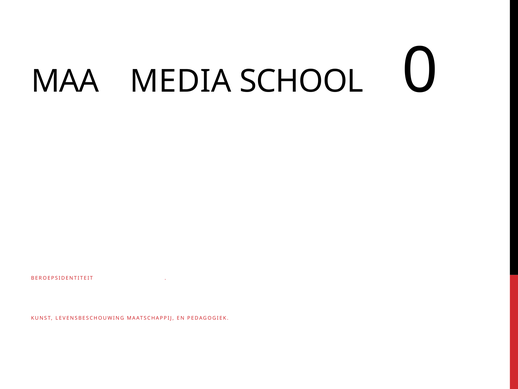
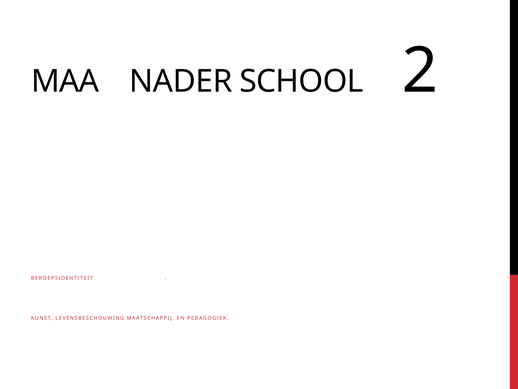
MEDIA: MEDIA -> NADER (181, 81)
0: 0 -> 2 (420, 71)
